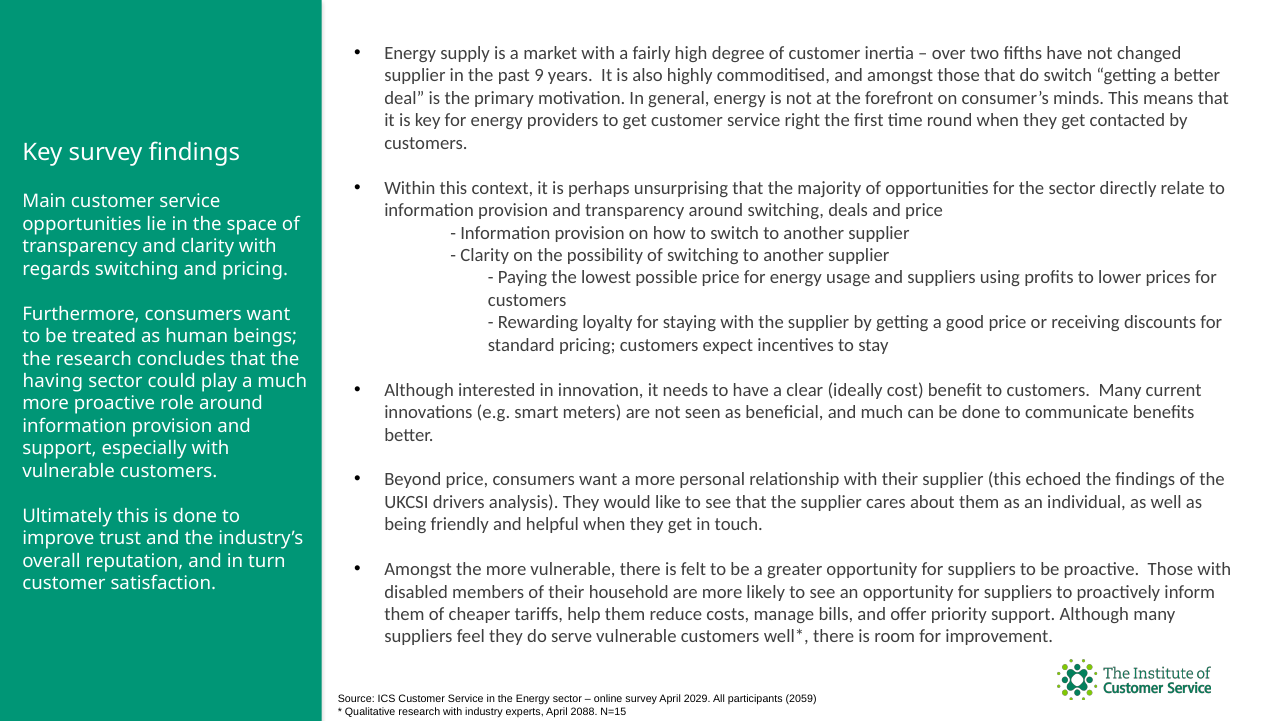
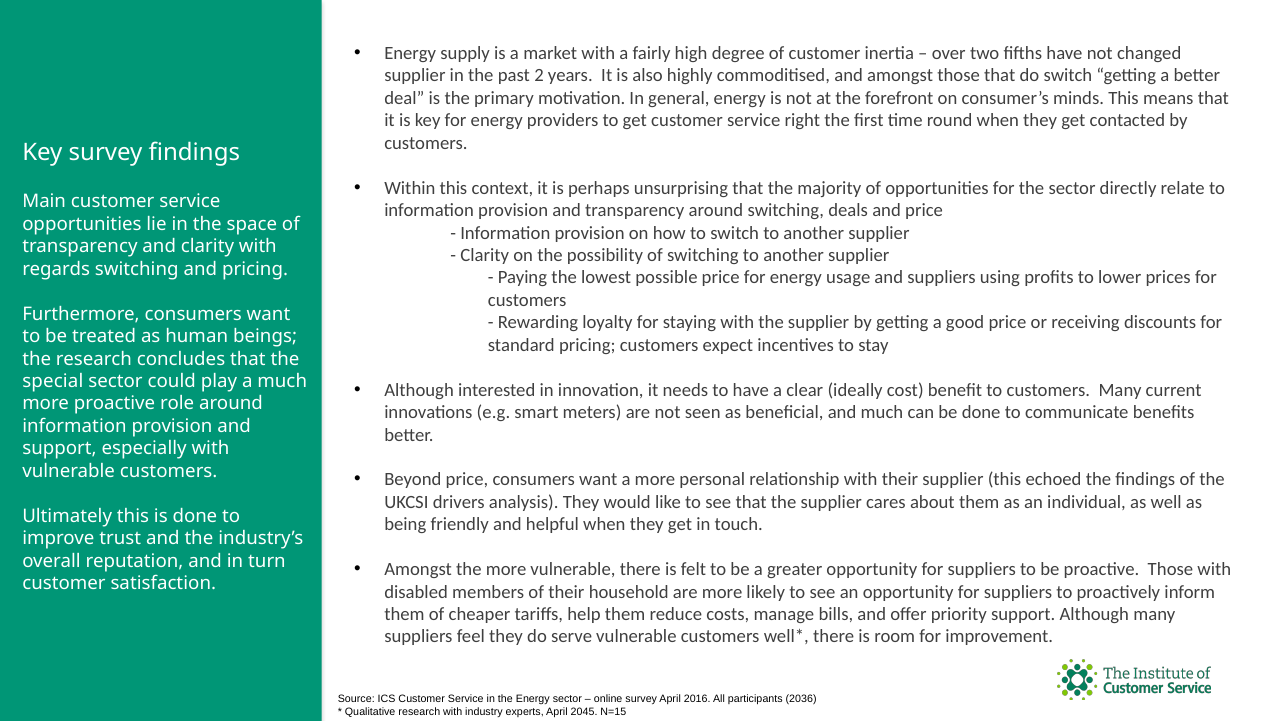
9: 9 -> 2 (539, 76)
having: having -> special (53, 381)
2029: 2029 -> 2016 (697, 699)
2059: 2059 -> 2036 (801, 699)
2088: 2088 -> 2045 (584, 712)
